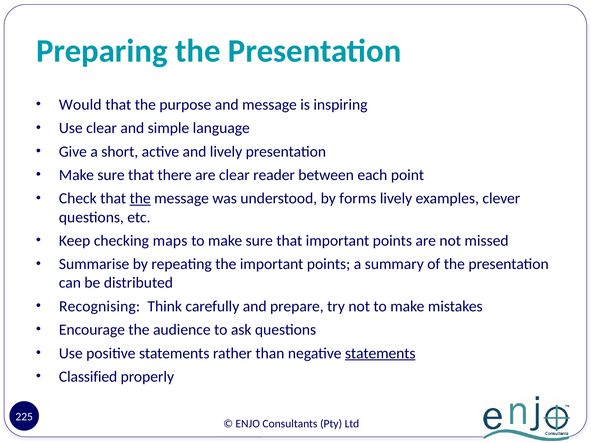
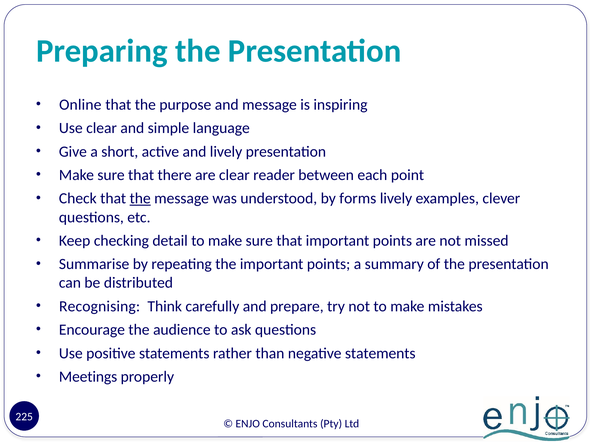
Would: Would -> Online (80, 105)
maps: maps -> detail (170, 241)
statements underline: present -> none (380, 353)
Classified: Classified -> Meetings (88, 377)
